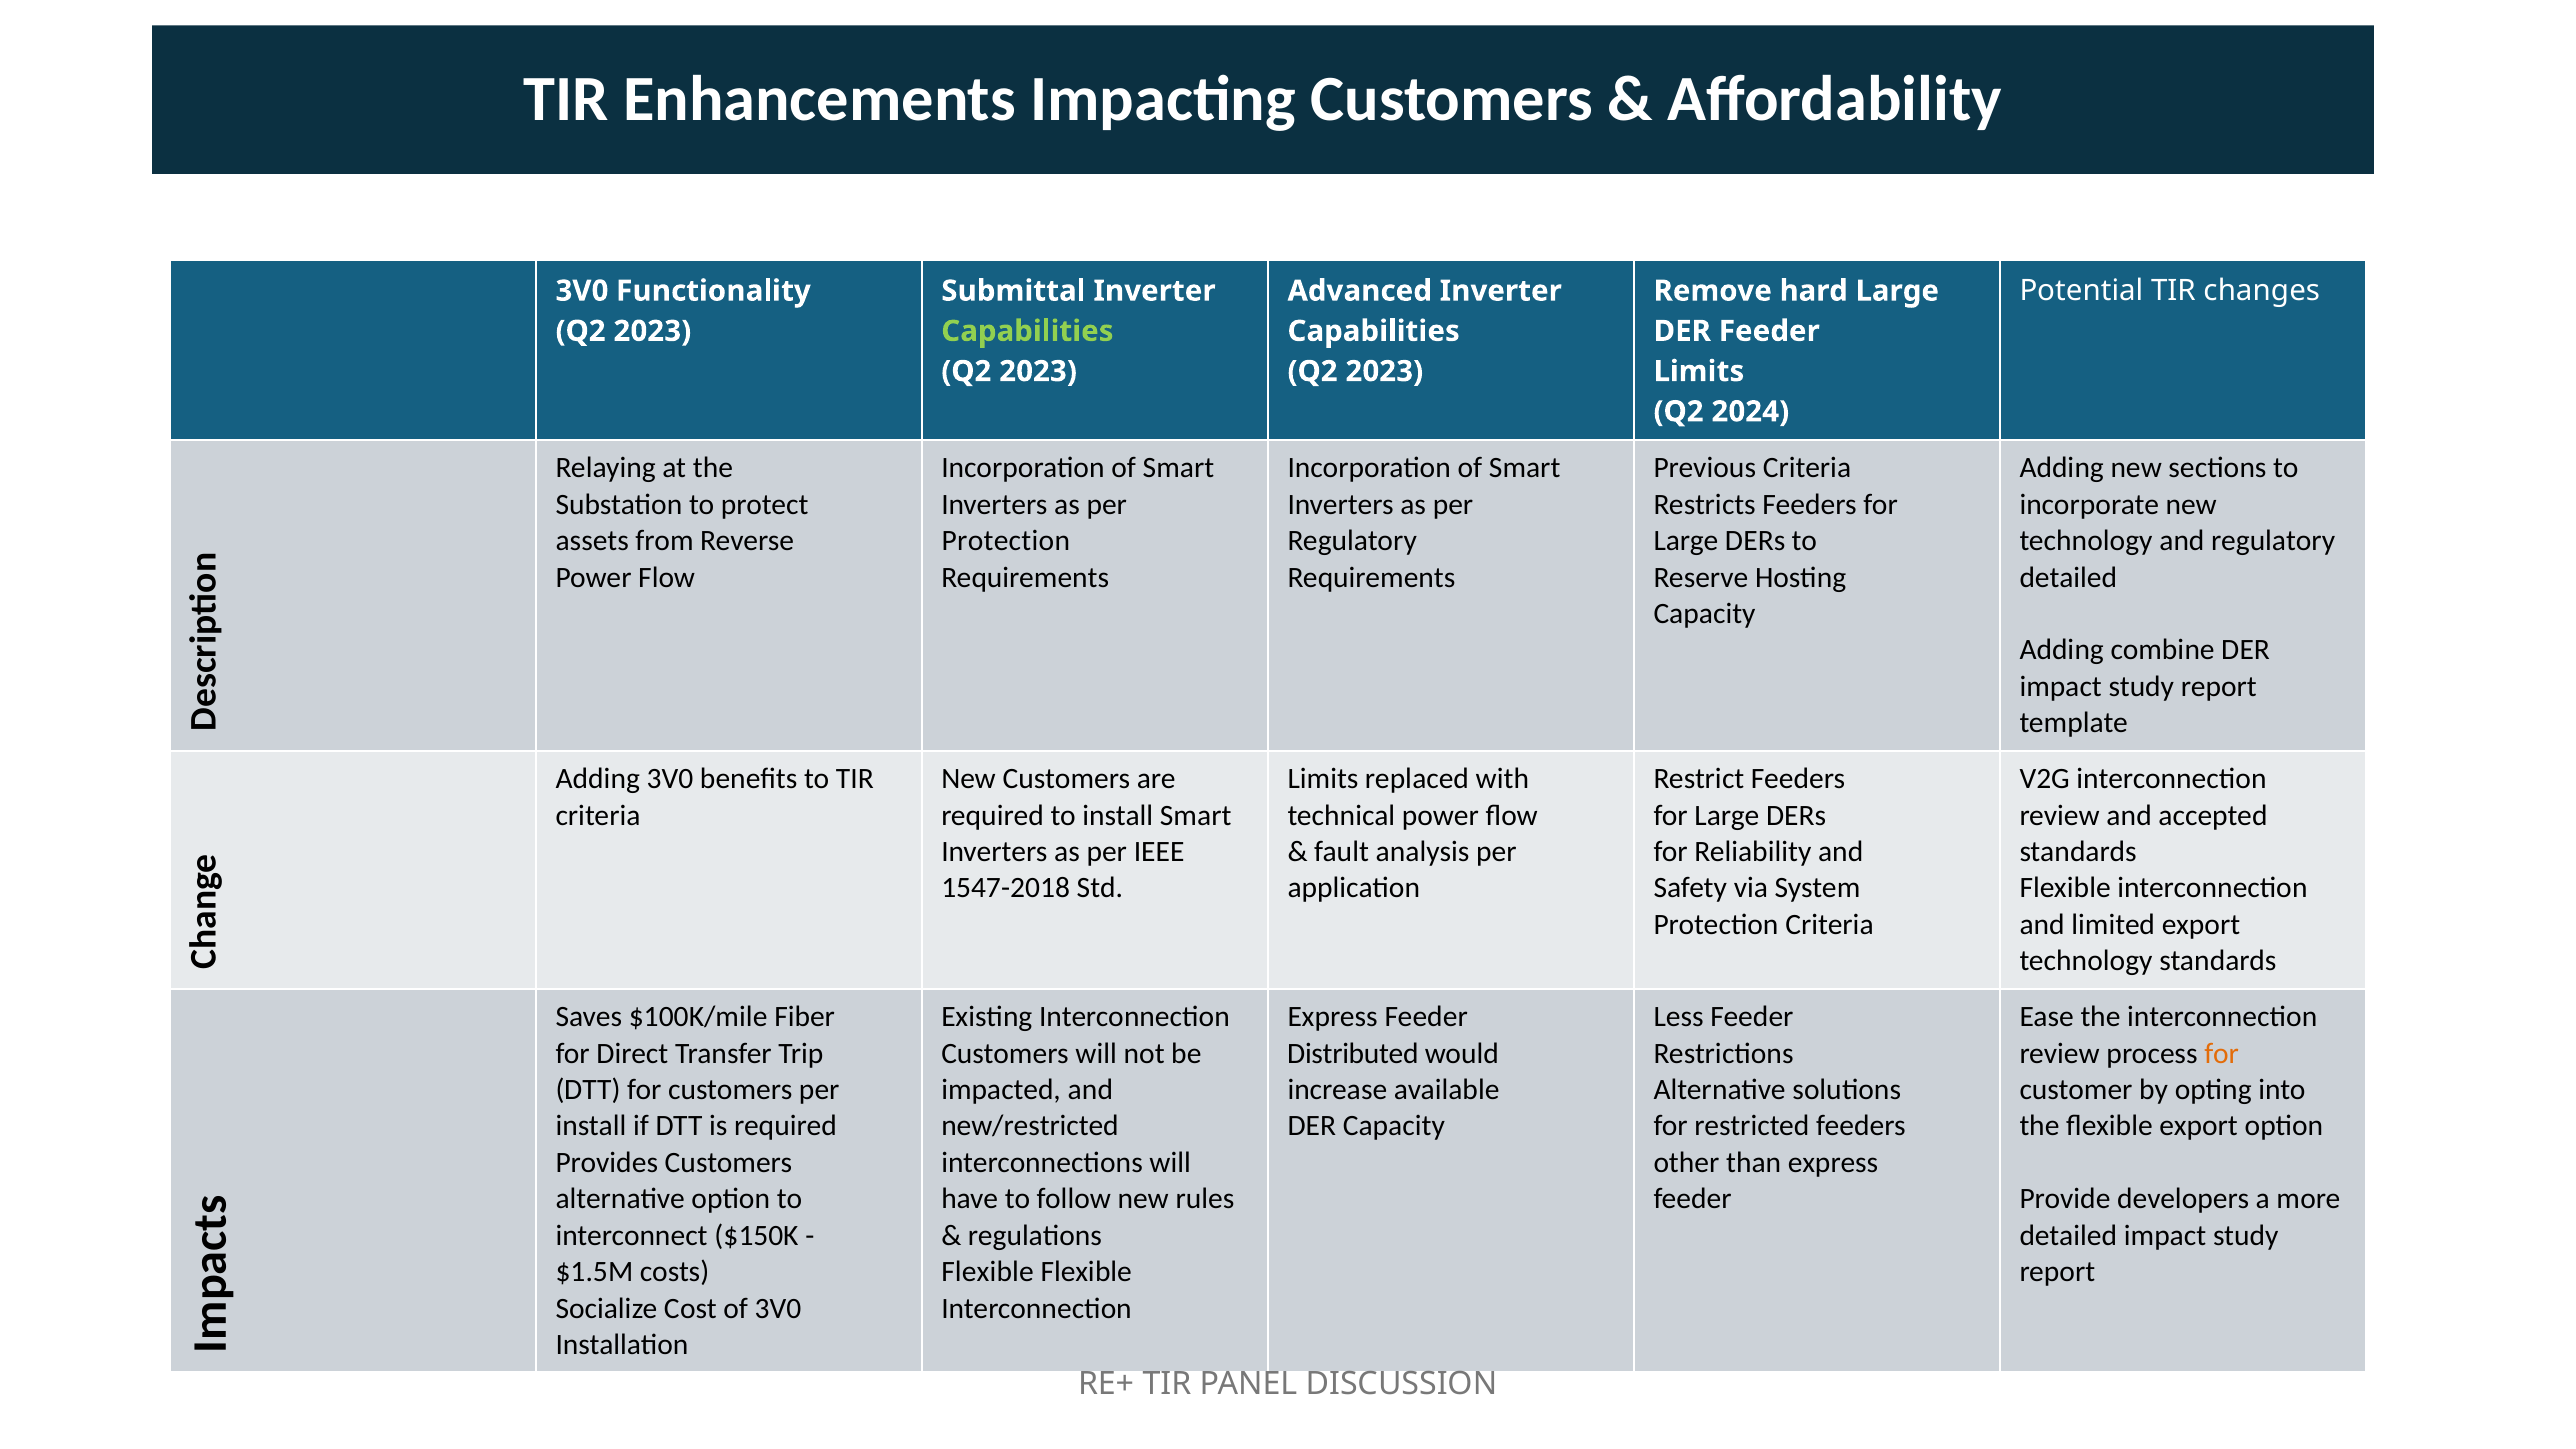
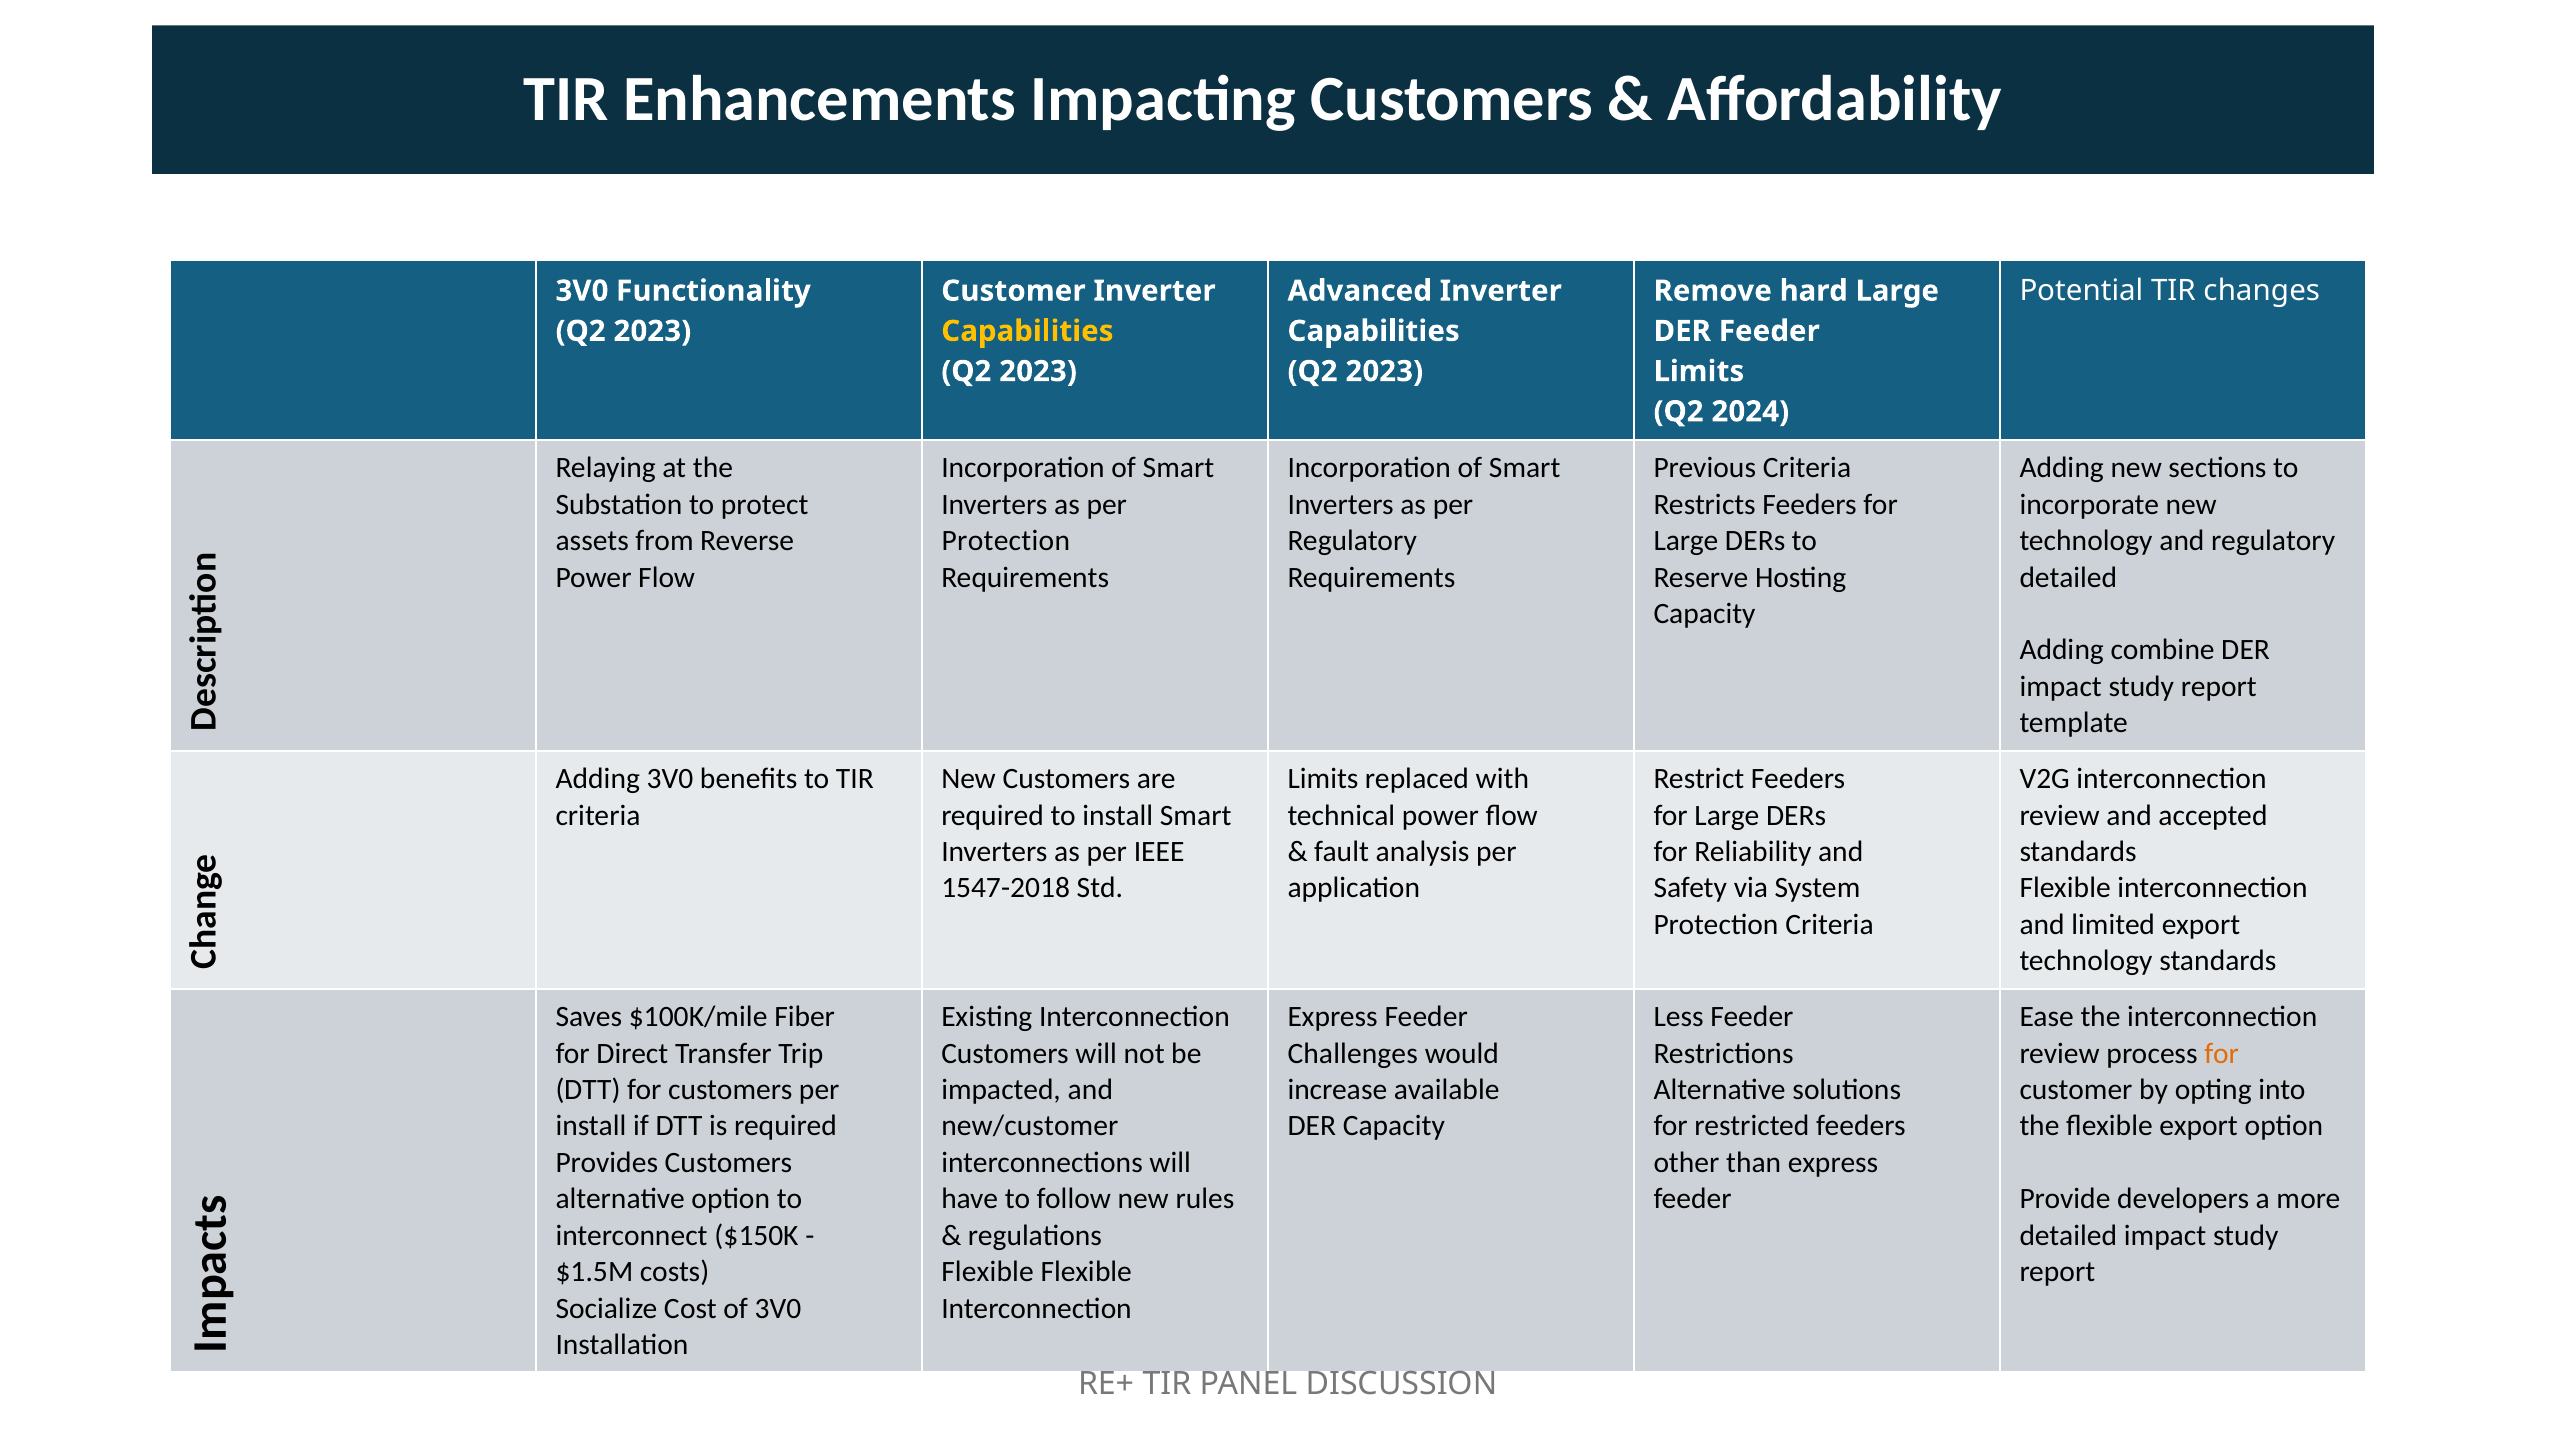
Submittal: Submittal -> Customer (1013, 291)
Capabilities colour: light green -> yellow (1027, 331)
Distributed: Distributed -> Challenges (1353, 1053)
new/restricted: new/restricted -> new/customer (1030, 1126)
